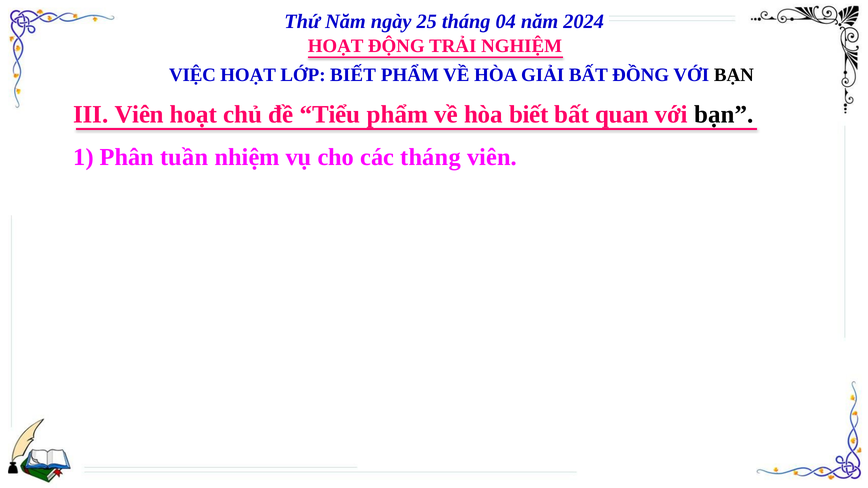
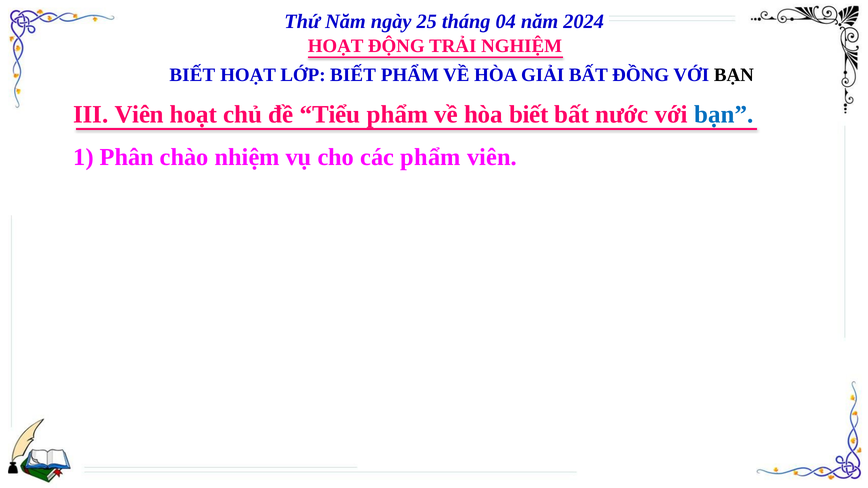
VIỆC: VIỆC -> BIẾT (192, 75)
quan: quan -> nước (622, 114)
bạn colour: black -> blue (724, 114)
tuần: tuần -> chào (184, 157)
các tháng: tháng -> phẩm (431, 157)
